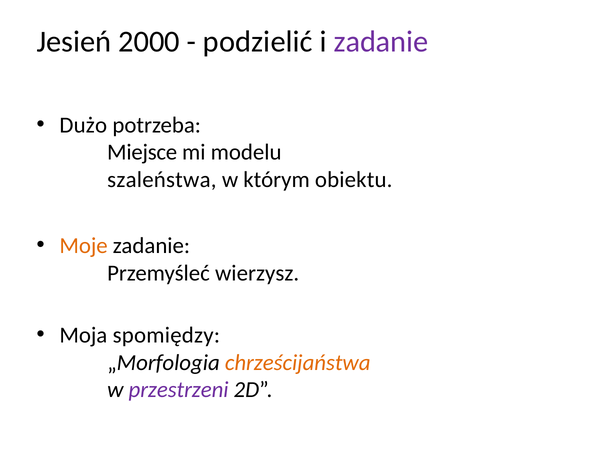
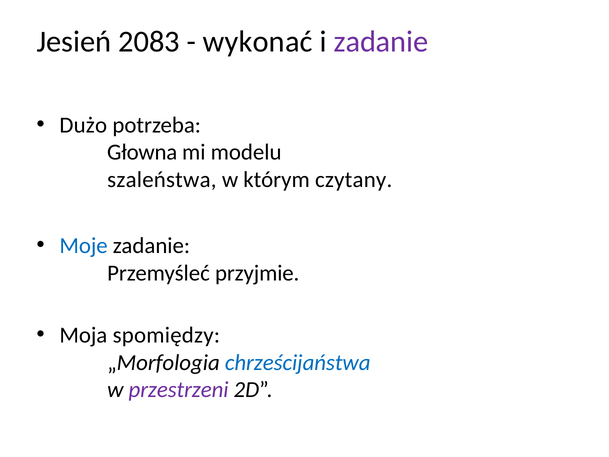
2000: 2000 -> 2083 (149, 42)
podzielić: podzielić -> wykonać (258, 42)
Miejsce: Miejsce -> Głowna (142, 152)
obiektu: obiektu -> czytany (354, 180)
Moje colour: orange -> blue (84, 245)
wierzysz: wierzysz -> przyjmie (257, 273)
chrześcijaństwa colour: orange -> blue (298, 362)
